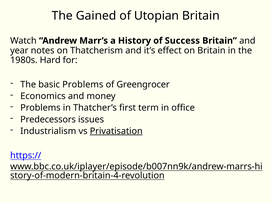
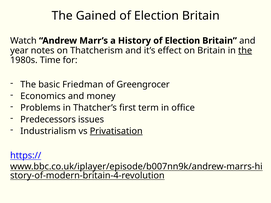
Utopian: Utopian -> Election (157, 16)
History of Success: Success -> Election (182, 41)
the underline: none -> present (245, 50)
Hard: Hard -> Time (50, 60)
basic Problems: Problems -> Friedman (83, 85)
